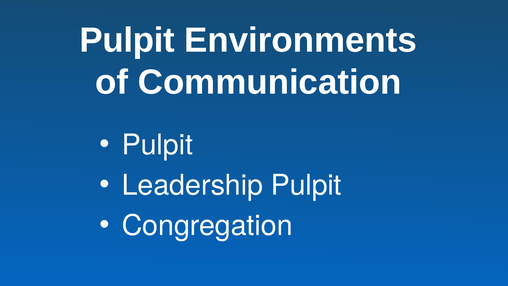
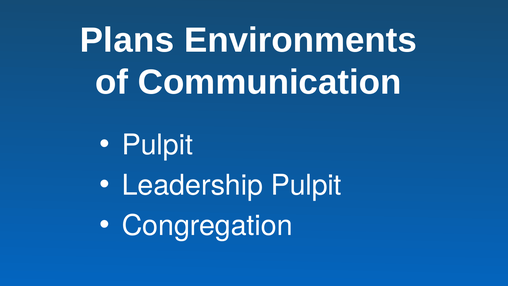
Pulpit: Pulpit -> Plans (127, 40)
